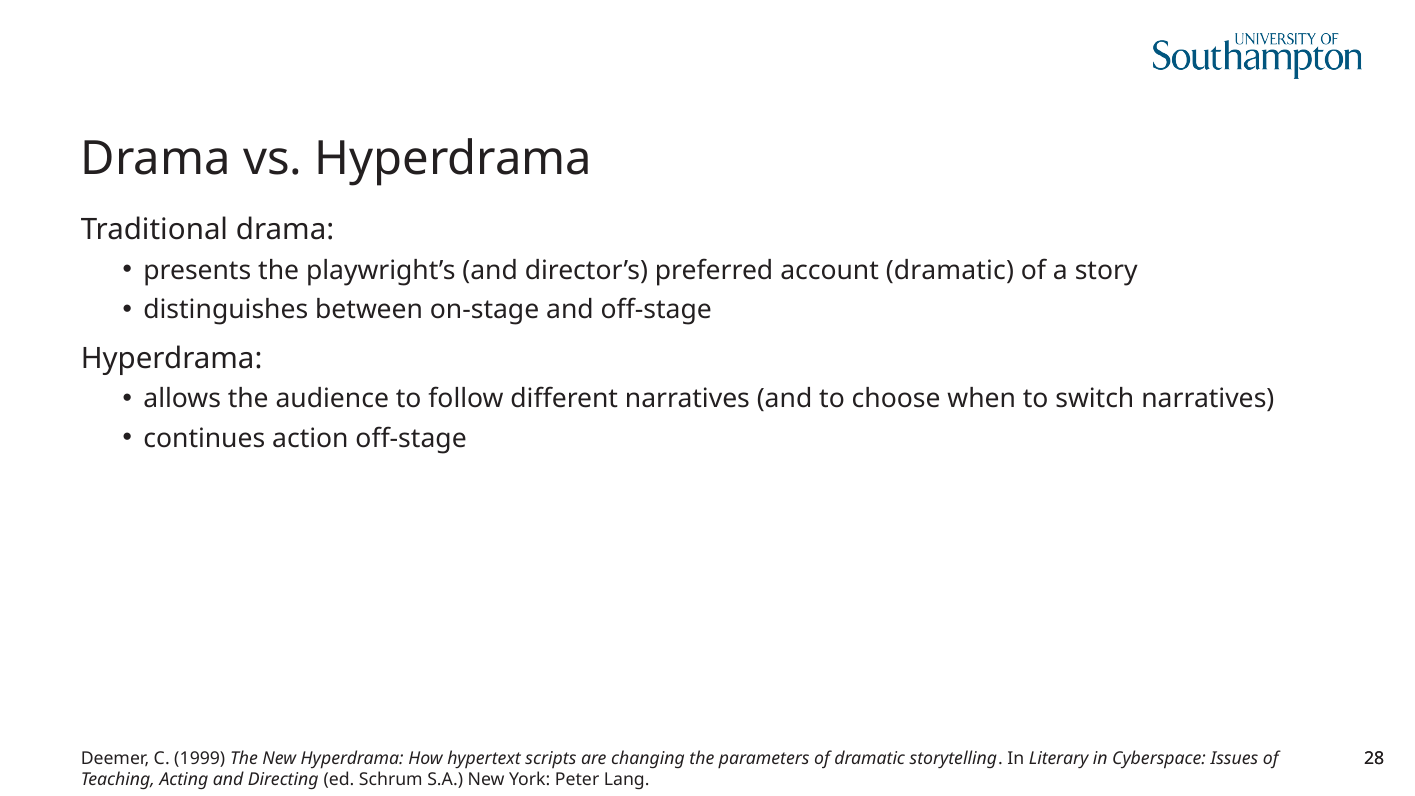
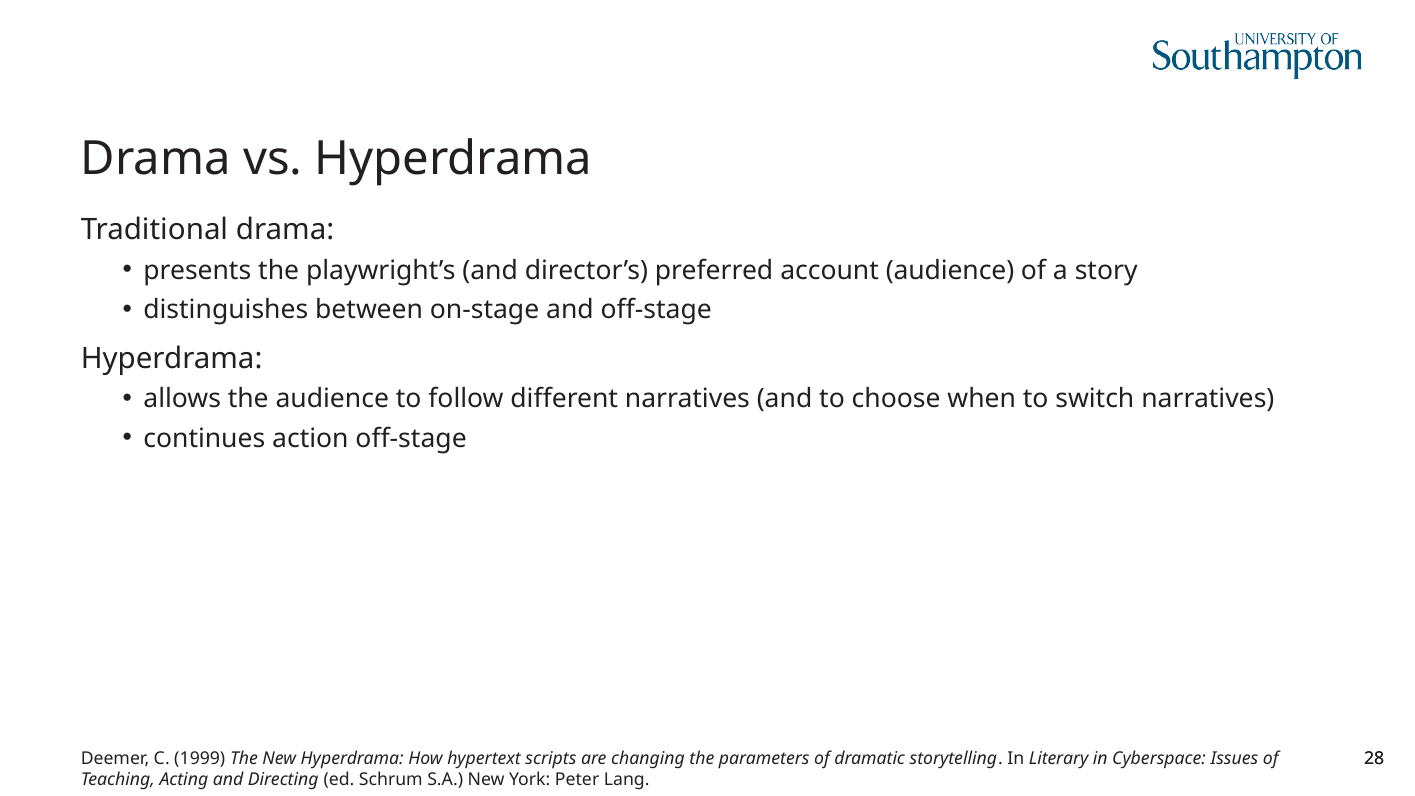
account dramatic: dramatic -> audience (950, 271)
